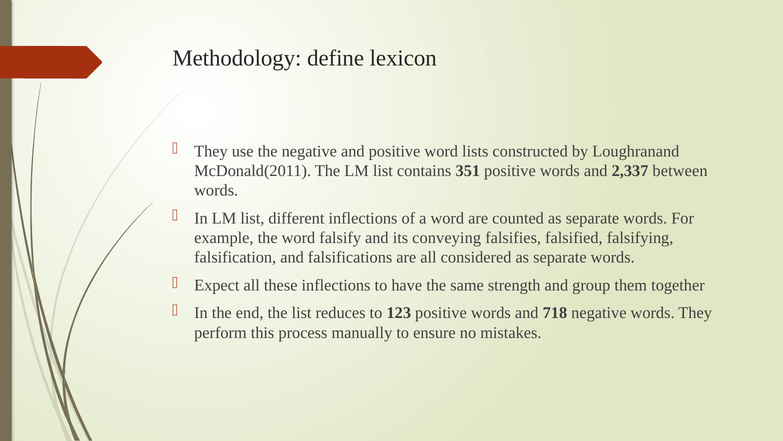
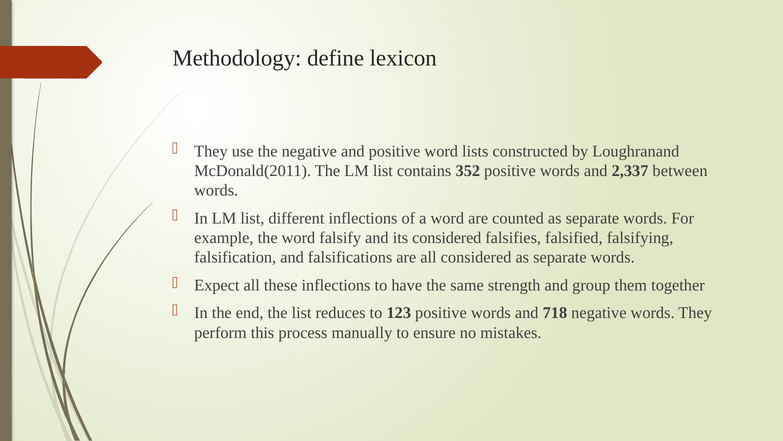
351: 351 -> 352 (468, 171)
its conveying: conveying -> considered (447, 238)
